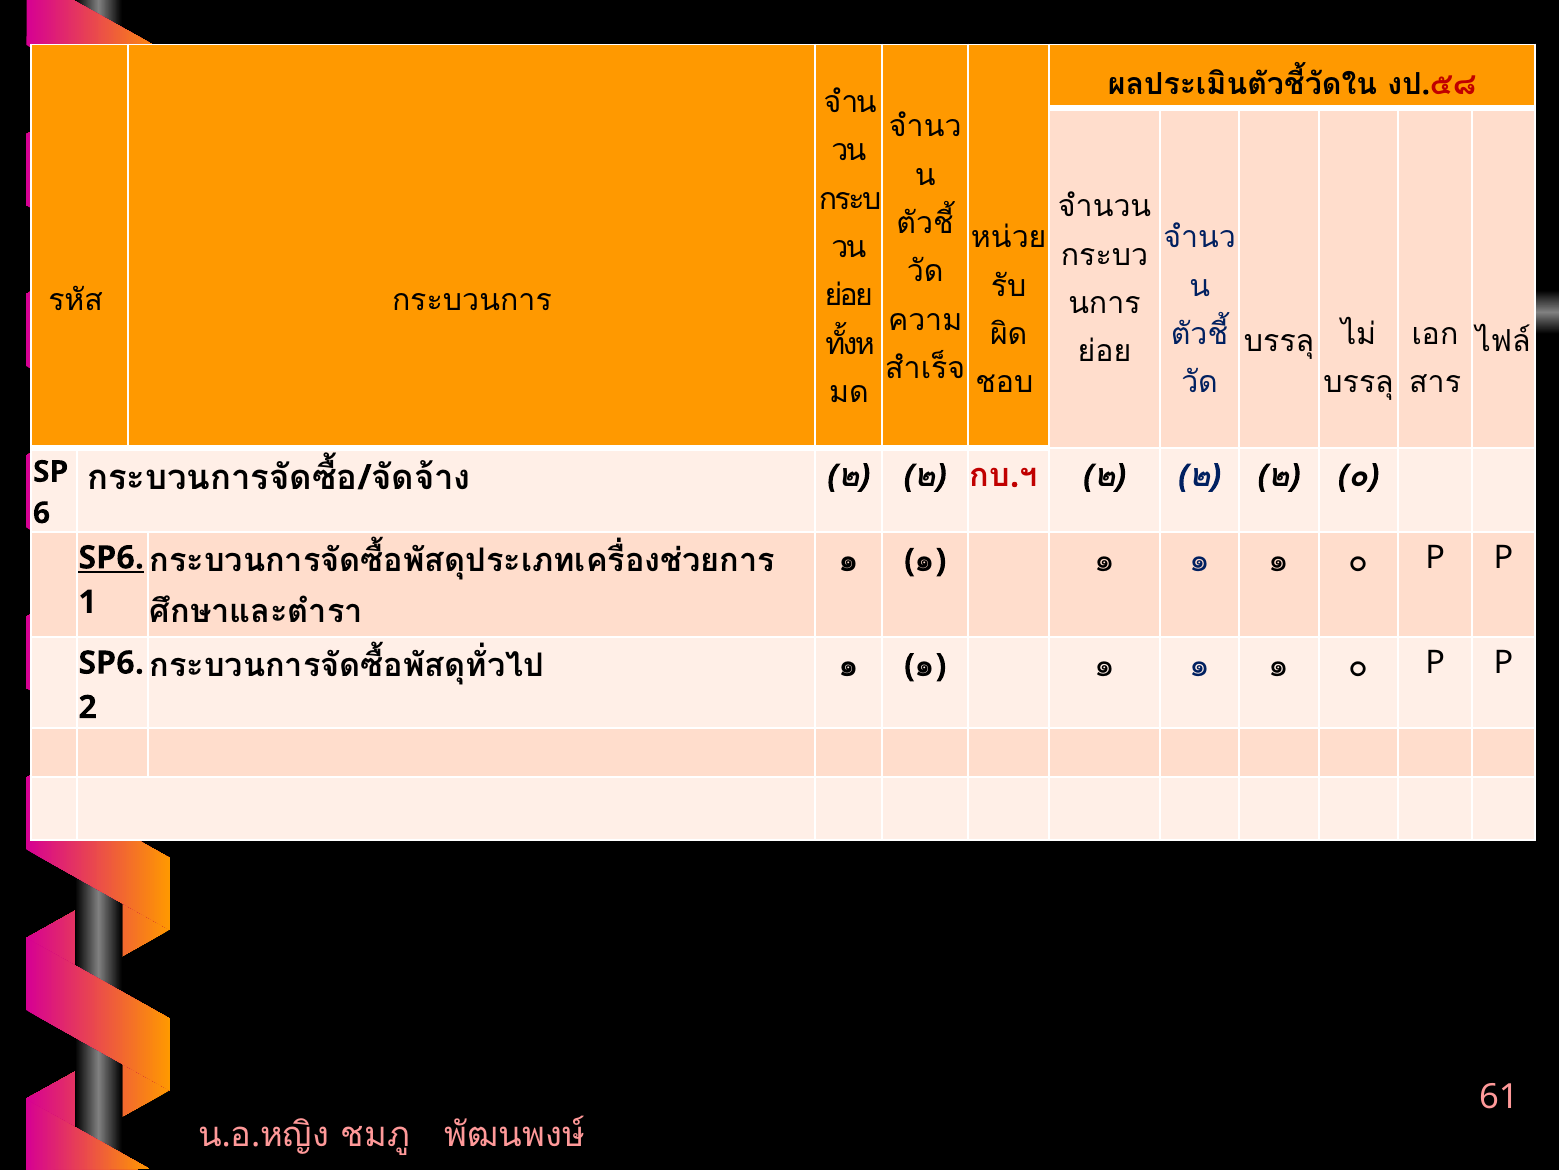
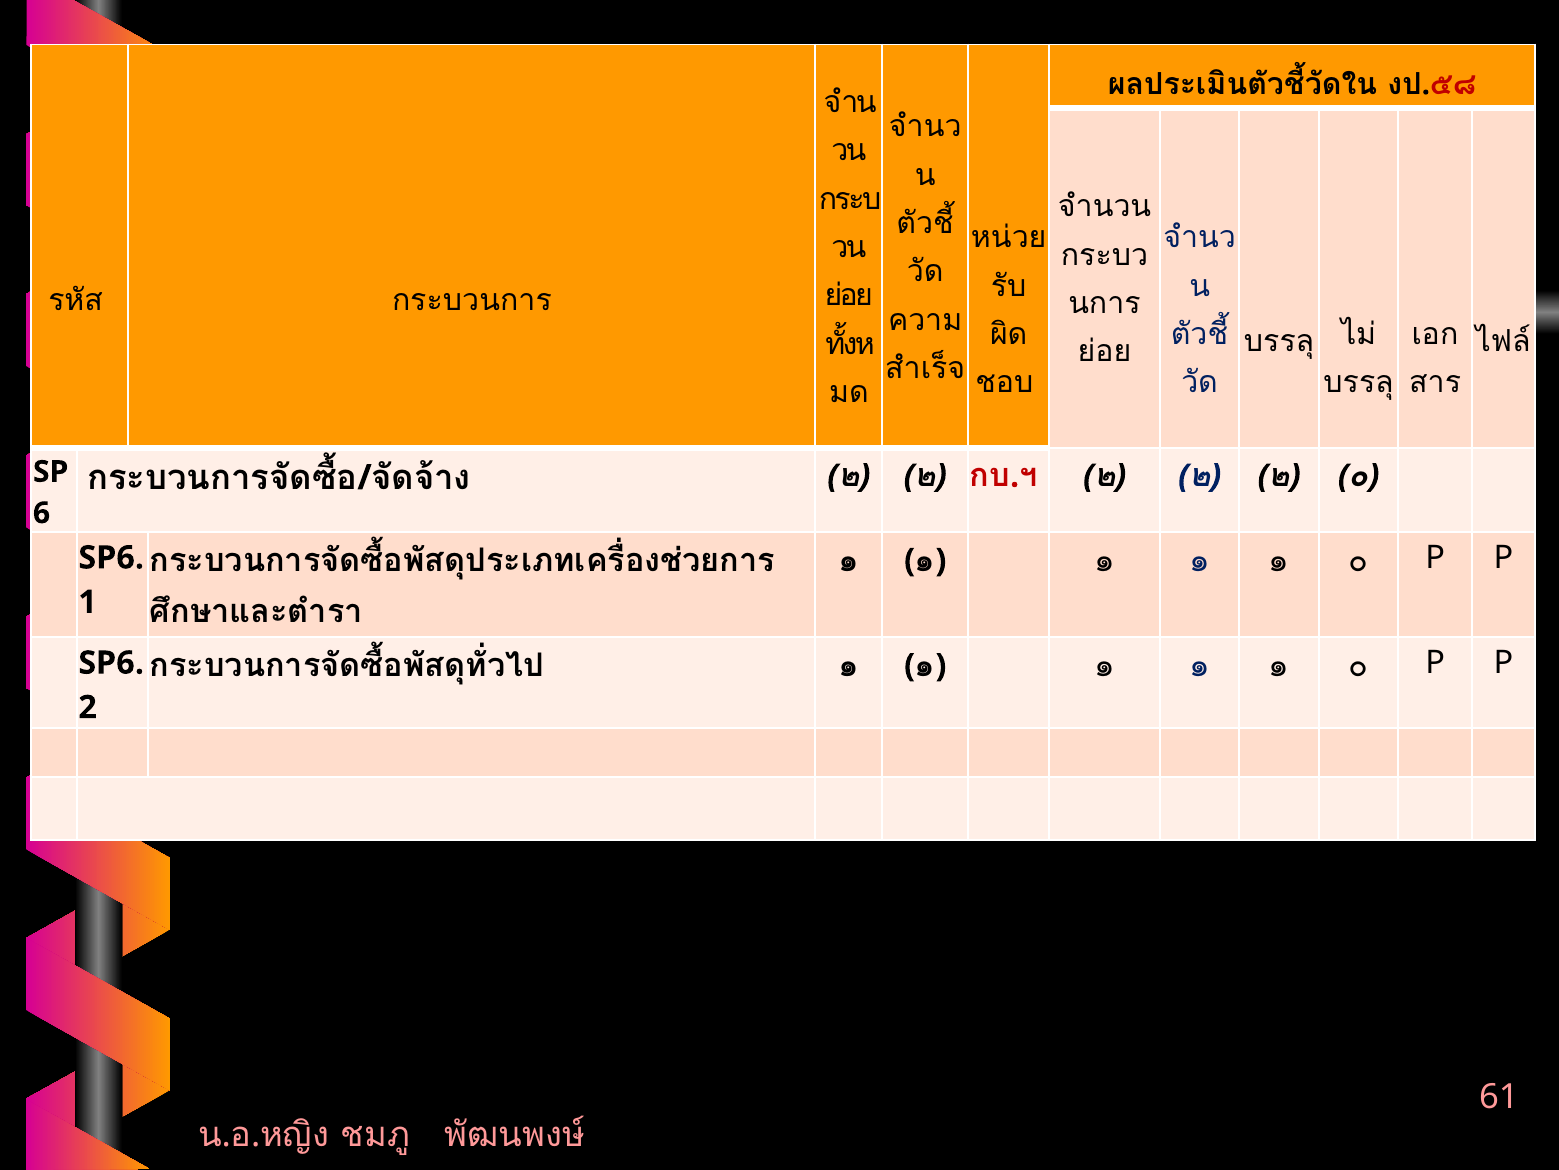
SP6 underline: present -> none (111, 557)
